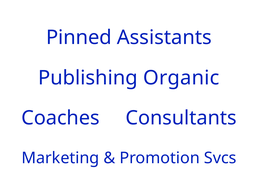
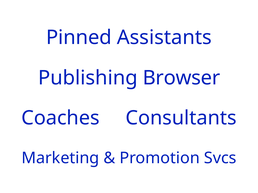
Organic: Organic -> Browser (181, 78)
